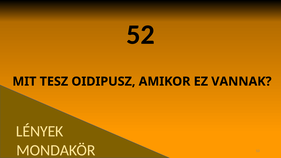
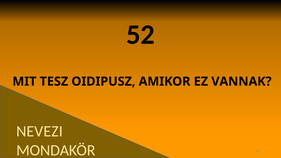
LÉNYEK: LÉNYEK -> NEVEZI (40, 131)
